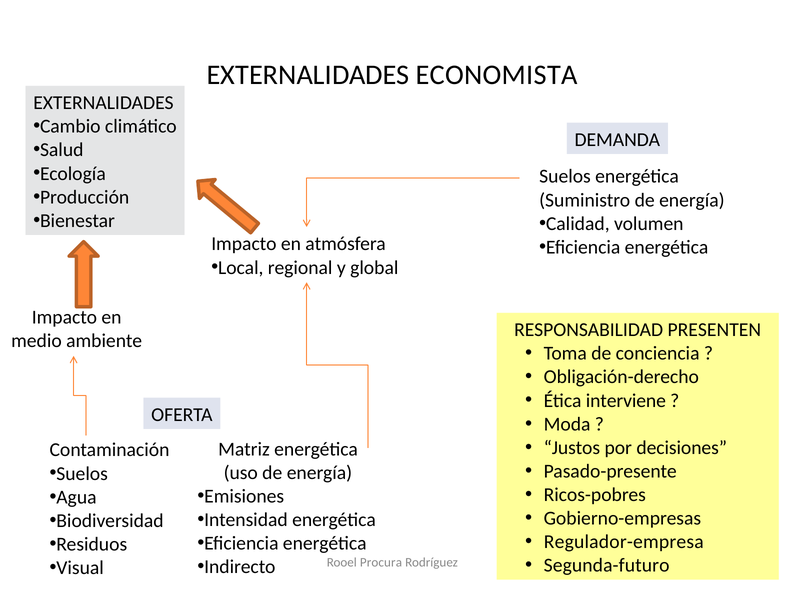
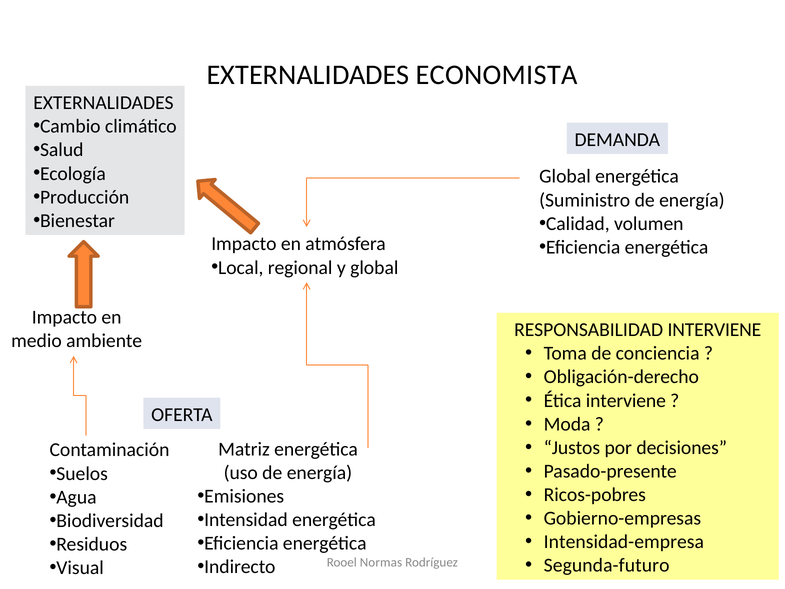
Suelos: Suelos -> Global (565, 176)
RESPONSABILIDAD PRESENTEN: PRESENTEN -> INTERVIENE (714, 330)
Regulador-empresa: Regulador-empresa -> Intensidad-empresa (624, 542)
Procura: Procura -> Normas (381, 562)
